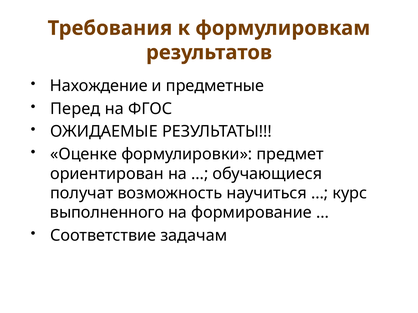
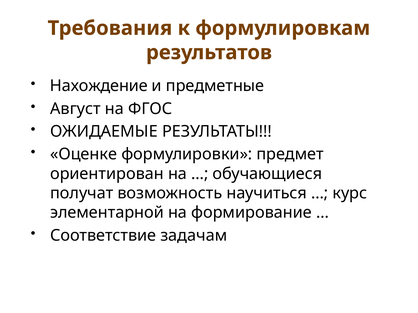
Перед: Перед -> Август (75, 109)
выполненного: выполненного -> элементарной (107, 213)
